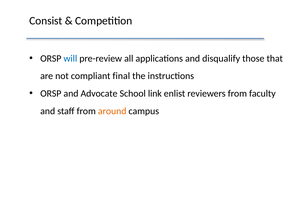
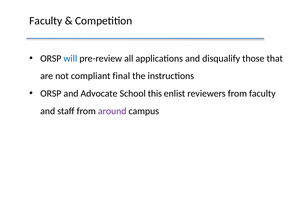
Consist: Consist -> Faculty (46, 21)
link: link -> this (155, 93)
around colour: orange -> purple (112, 111)
